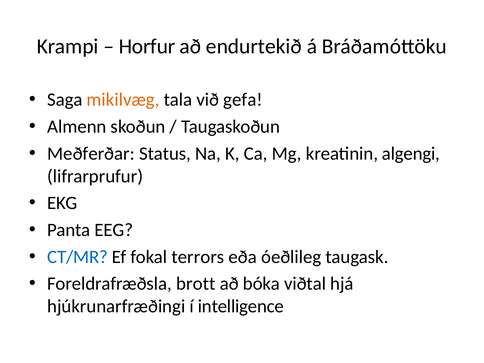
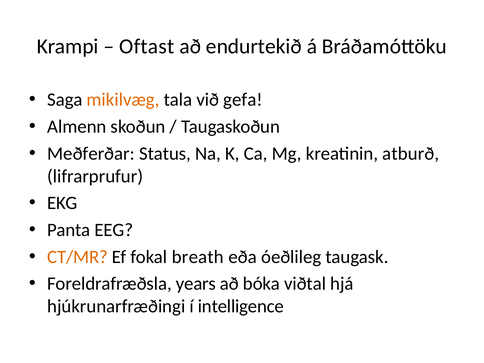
Horfur: Horfur -> Oftast (147, 46)
algengi: algengi -> atburð (411, 154)
CT/MR colour: blue -> orange (78, 257)
terrors: terrors -> breath (198, 257)
brott: brott -> years (196, 284)
